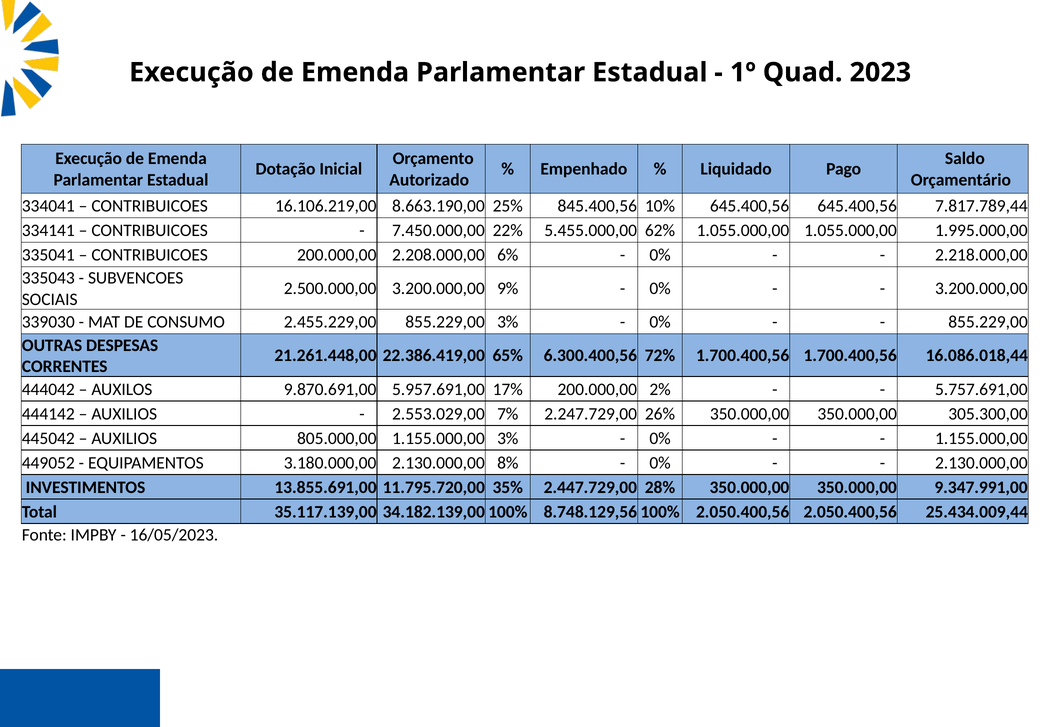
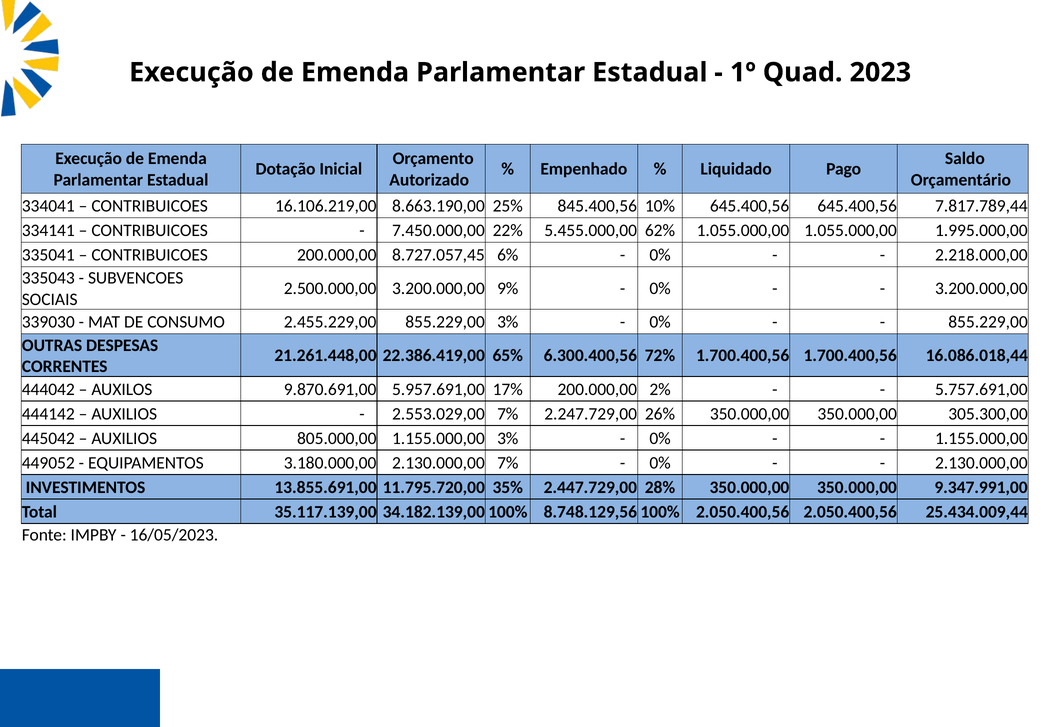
2.208.000,00: 2.208.000,00 -> 8.727.057,45 (438, 255)
2.130.000,00 8%: 8% -> 7% (508, 463)
